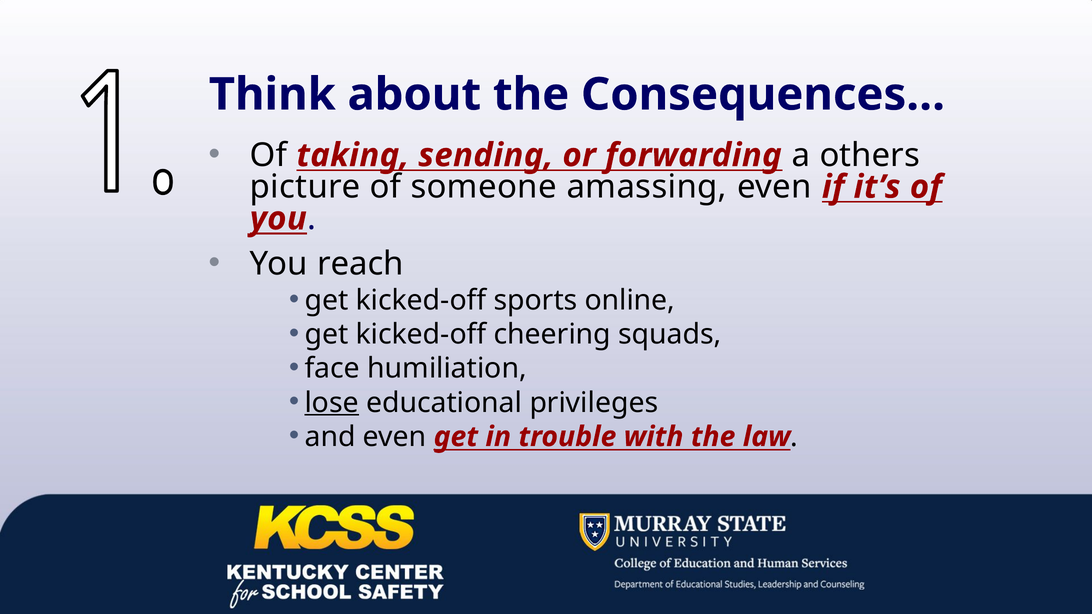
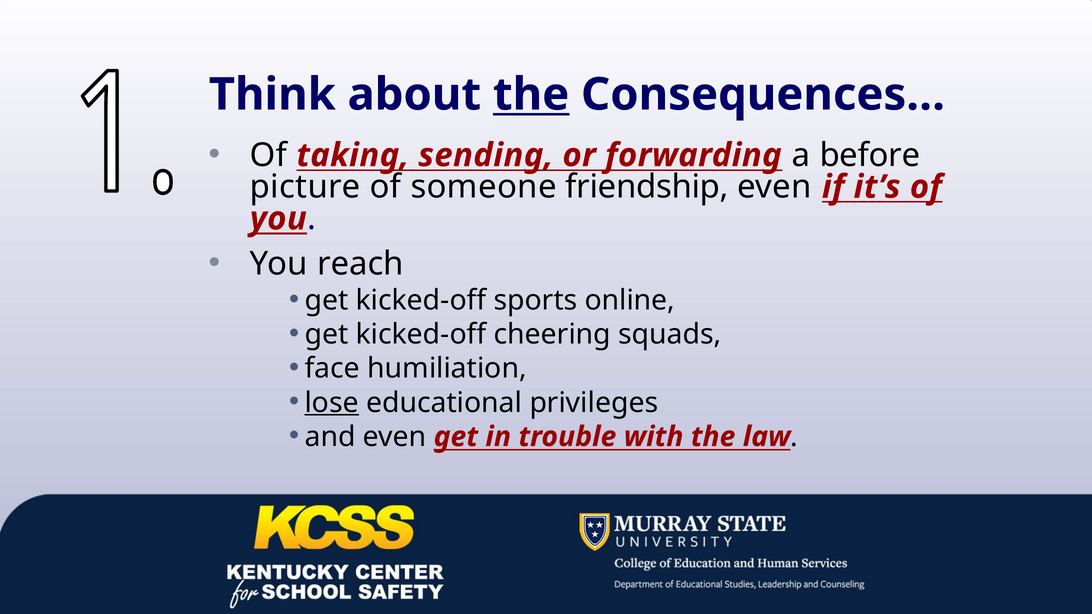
the underline: none -> present (531, 95)
others: others -> before (870, 155)
amassing: amassing -> friendship (647, 187)
